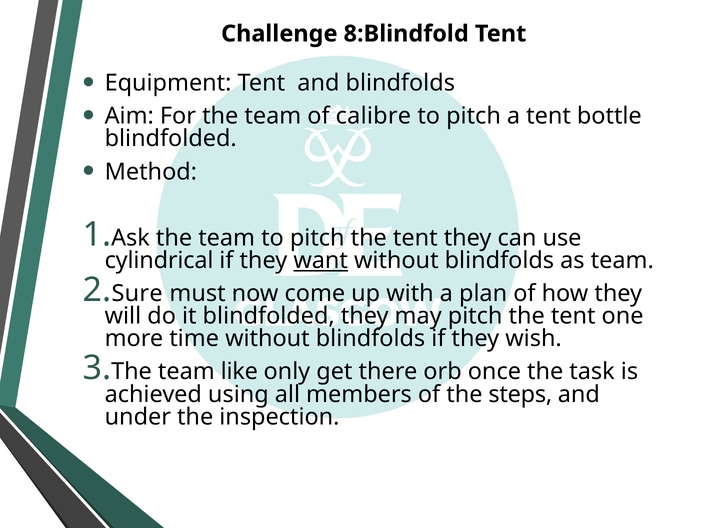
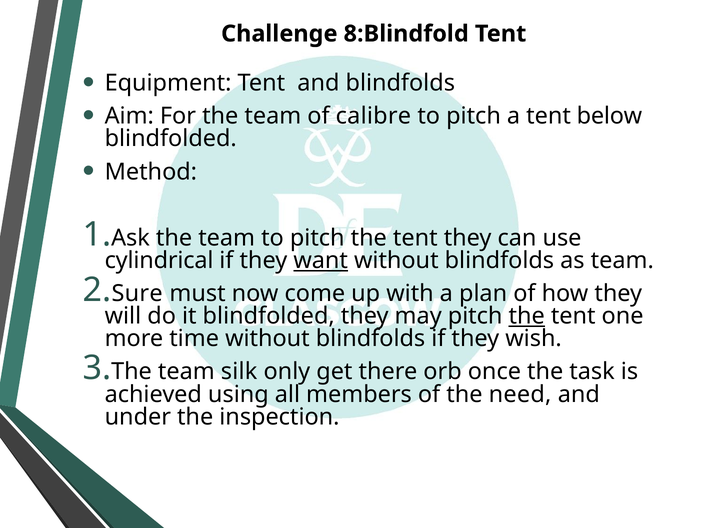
bottle: bottle -> below (609, 116)
the underline: none -> present (527, 316)
like: like -> silk (239, 372)
steps: steps -> need (520, 394)
